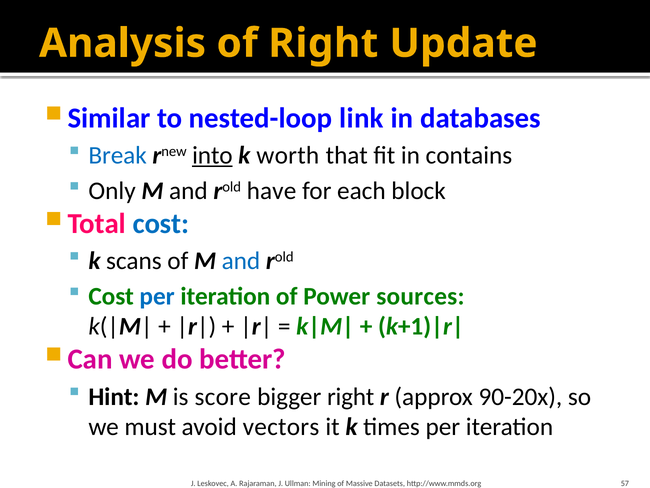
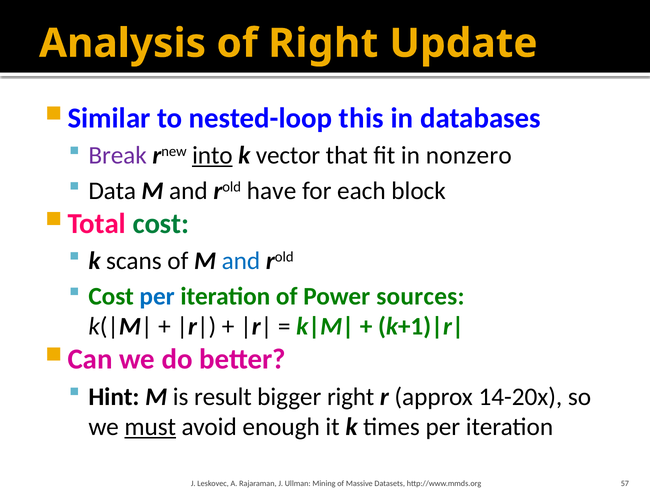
link: link -> this (361, 118)
Break colour: blue -> purple (118, 155)
worth: worth -> vector (288, 155)
contains: contains -> nonzero (469, 155)
Only: Only -> Data (112, 191)
cost colour: blue -> green (161, 223)
score: score -> result (223, 396)
90-20x: 90-20x -> 14-20x (520, 396)
must underline: none -> present (150, 427)
vectors: vectors -> enough (281, 427)
